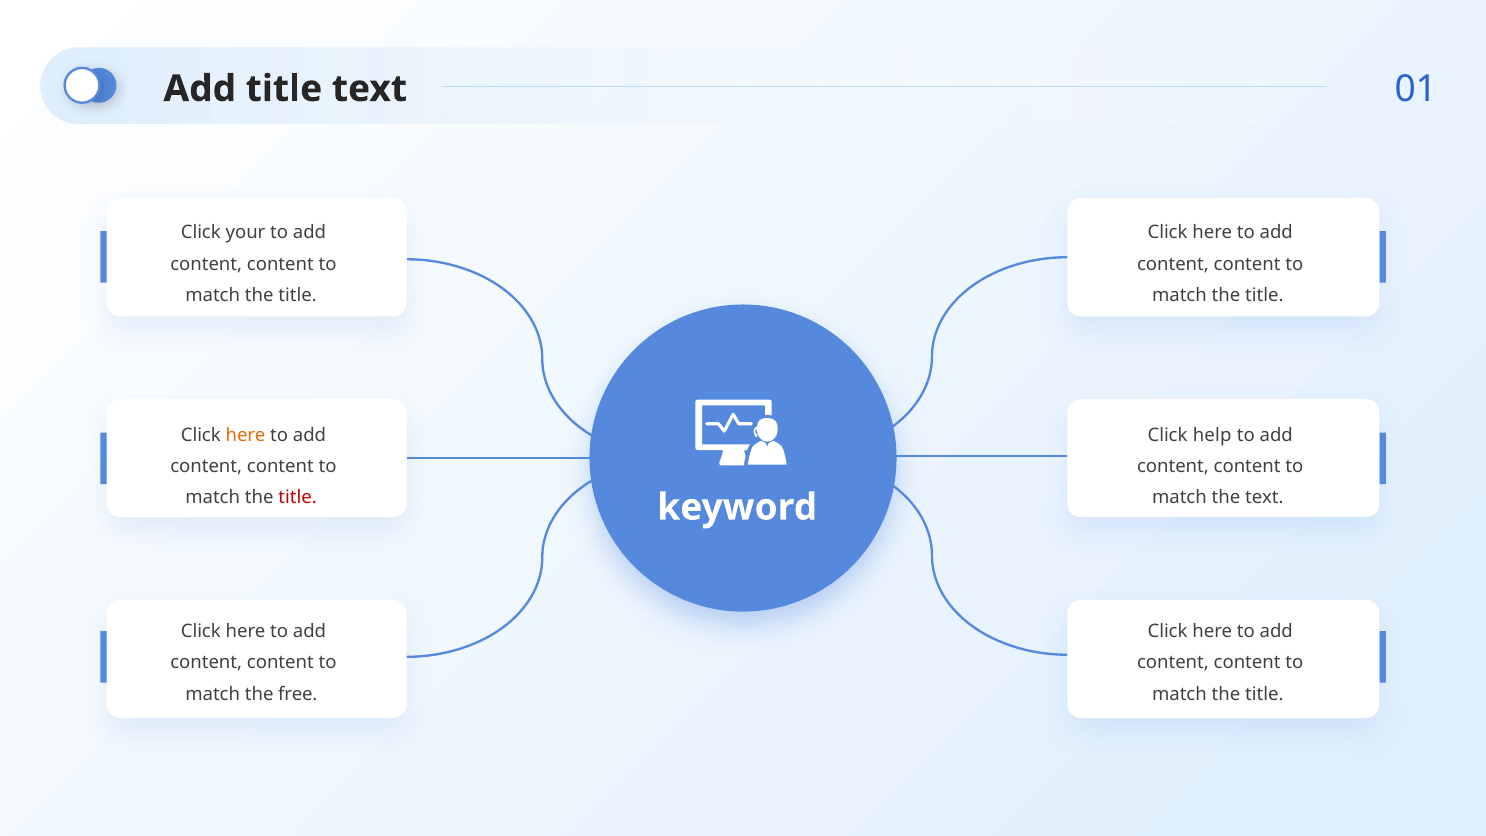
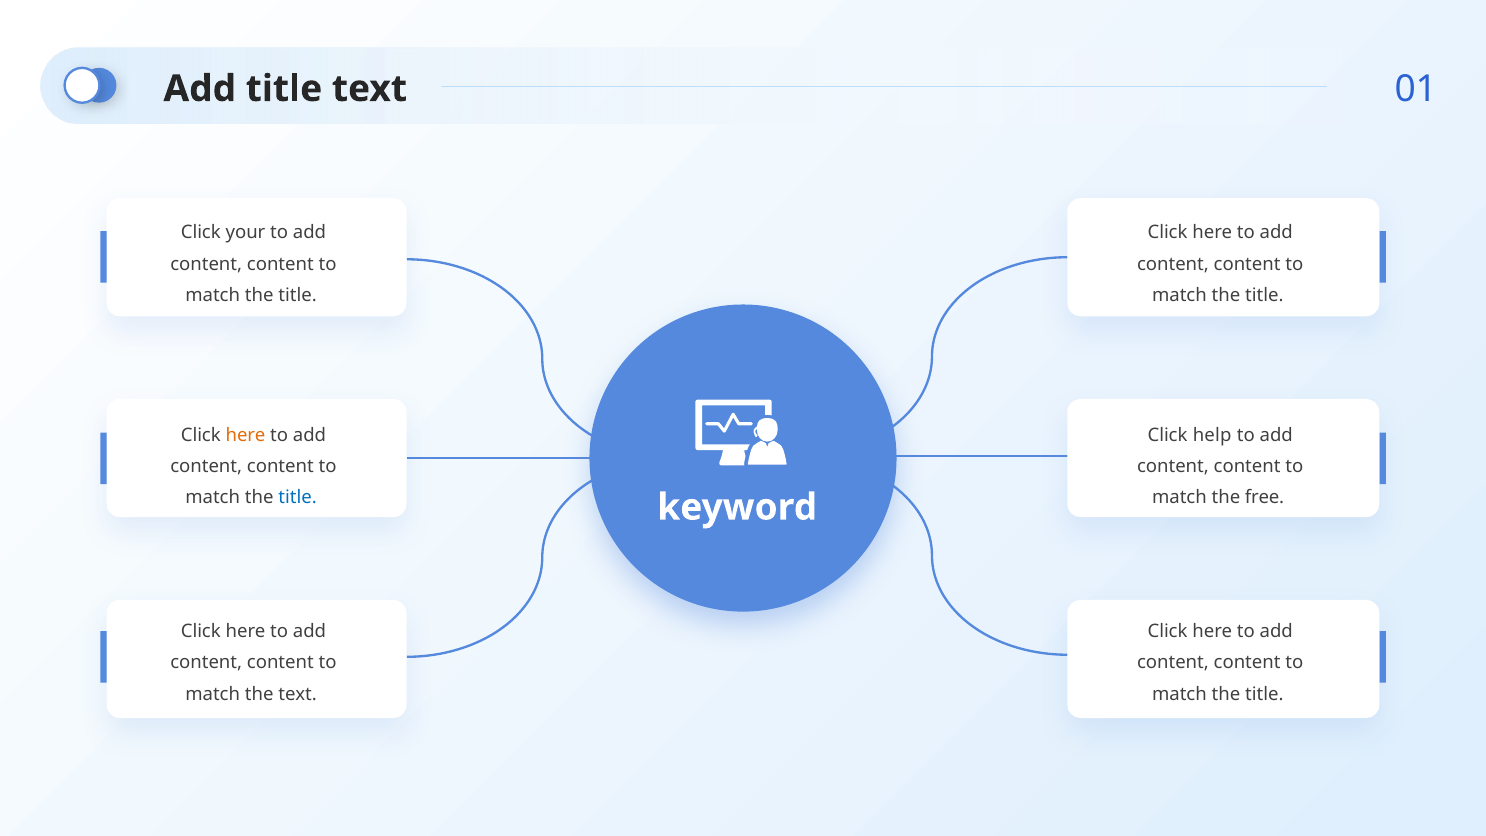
title colour: red -> blue (298, 498)
the text: text -> free (1264, 498)
the free: free -> text (298, 694)
